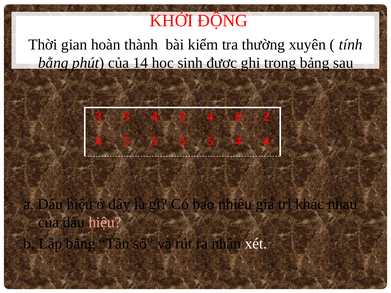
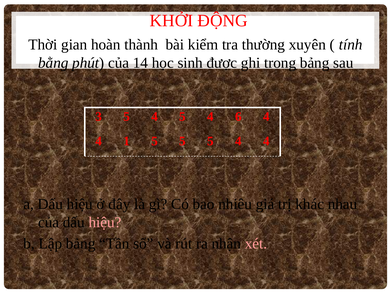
6 2: 2 -> 4 (266, 117)
5: 5 -> 1 (127, 141)
xét colour: white -> pink (256, 244)
